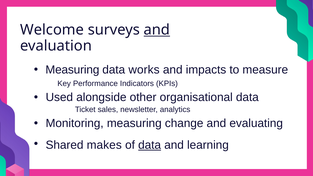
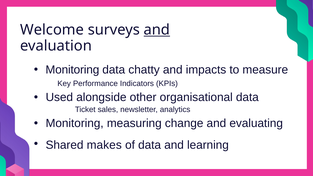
Measuring: Measuring -> Monitoring (72, 70)
works: works -> chatty (144, 70)
data underline: present -> none (150, 145)
